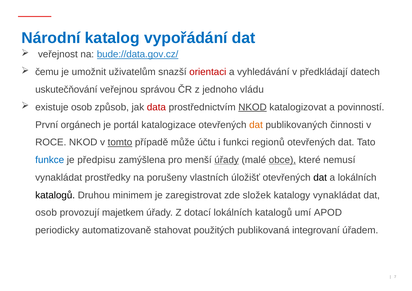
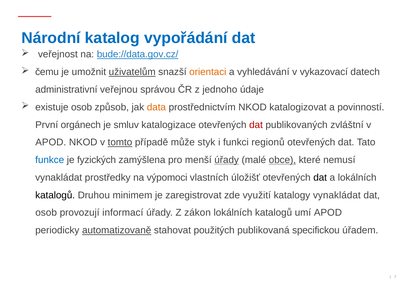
uživatelům underline: none -> present (132, 72)
orientaci colour: red -> orange (208, 72)
předkládají: předkládají -> vykazovací (324, 72)
uskutečňování: uskutečňování -> administrativní (66, 90)
vládu: vládu -> údaje (252, 90)
data colour: red -> orange (156, 107)
NKOD underline: present -> none (253, 107)
portál: portál -> smluv (126, 125)
dat colour: orange -> red (256, 125)
činnosti: činnosti -> zvláštní (347, 125)
ROCE: ROCE -> APOD (51, 143)
účtu: účtu -> styk (206, 143)
předpisu: předpisu -> fyzických (97, 160)
porušeny: porušeny -> výpomoci (167, 178)
složek: složek -> využití (257, 195)
majetkem: majetkem -> informací (123, 213)
dotací: dotací -> zákon (198, 213)
automatizovaně underline: none -> present (117, 231)
integrovaní: integrovaní -> specifickou (316, 231)
